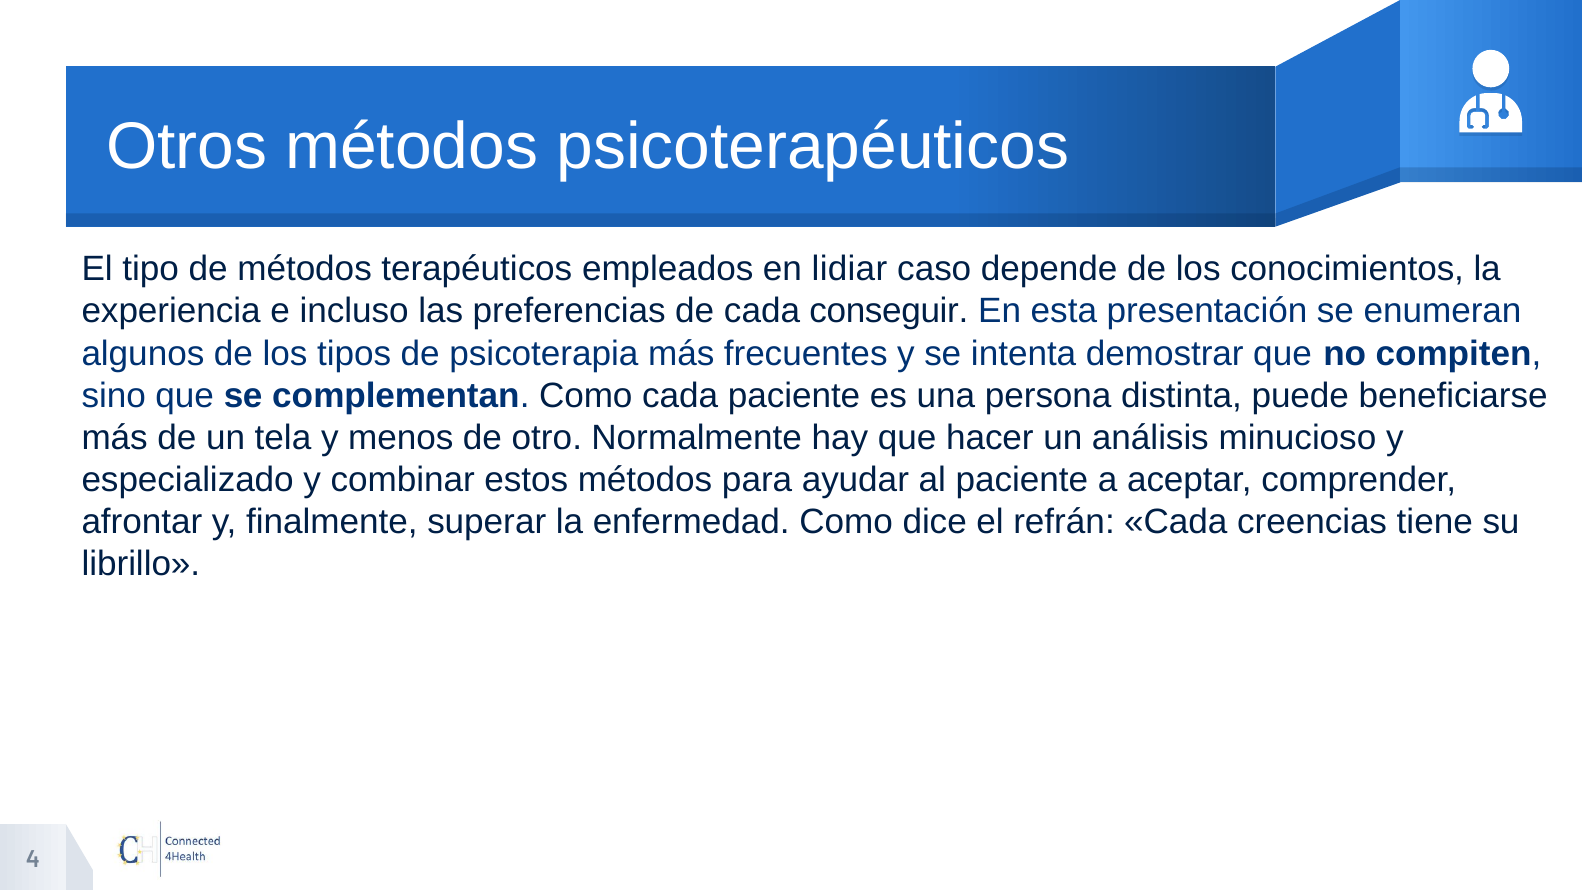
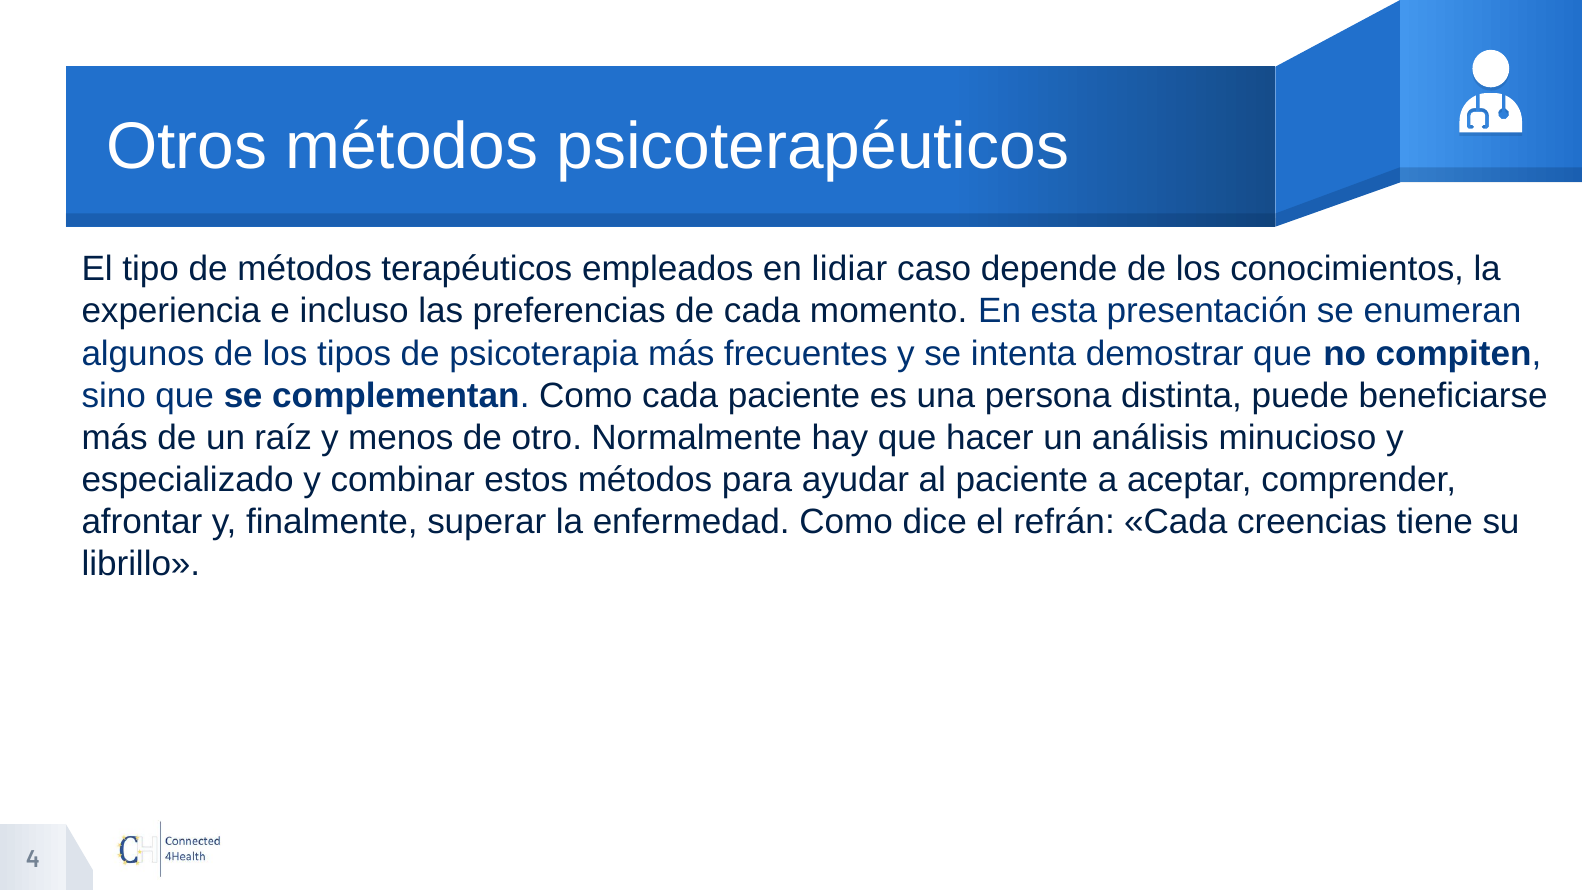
conseguir: conseguir -> momento (889, 311)
tela: tela -> raíz (283, 438)
